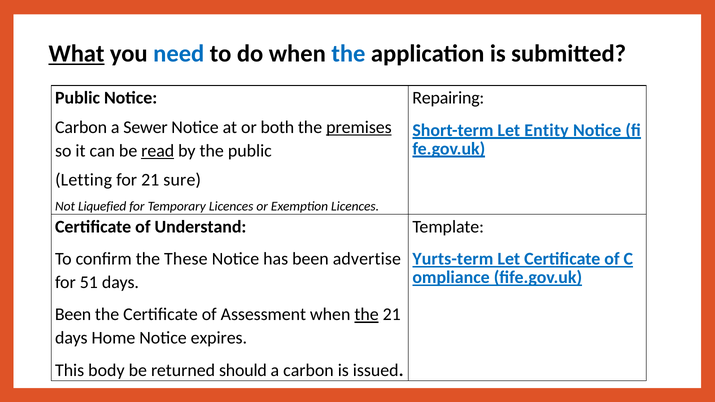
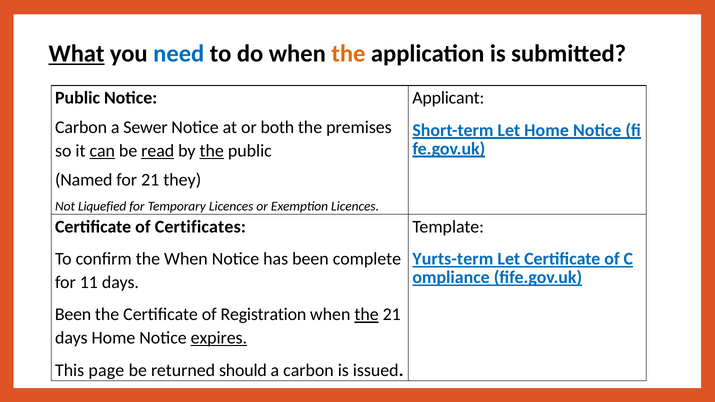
the colour: blue -> orange (348, 54)
Repairing: Repairing -> Applicant (448, 98)
premises underline: present -> none (359, 127)
Let Entity: Entity -> Home (547, 130)
can underline: none -> present (102, 151)
the underline: none -> present (212, 151)
Letting: Letting -> Named (84, 180)
sure: sure -> they (182, 180)
Understand: Understand -> Certificates (200, 227)
the These: These -> When (186, 259)
advertise: advertise -> complete (367, 259)
51: 51 -> 11 (89, 282)
Assessment: Assessment -> Registration (263, 315)
expires underline: none -> present (219, 338)
body: body -> page (106, 370)
